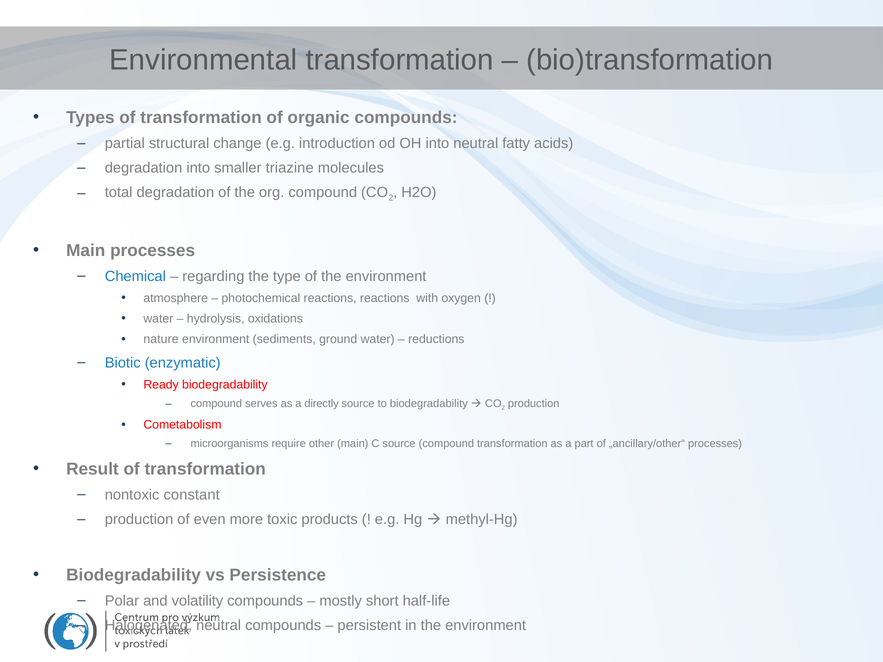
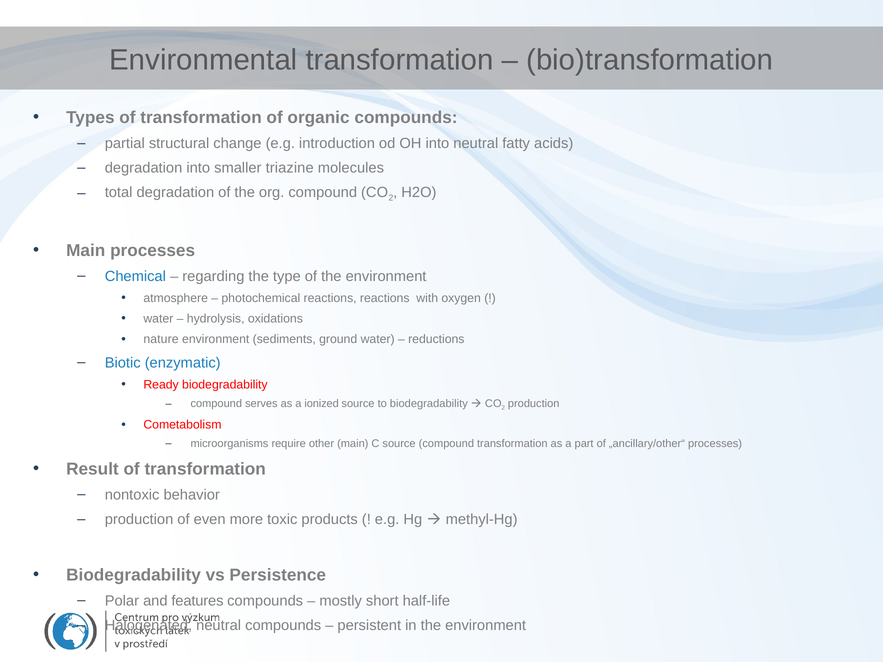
directly: directly -> ionized (322, 404)
constant: constant -> behavior (192, 495)
volatility: volatility -> features (197, 601)
